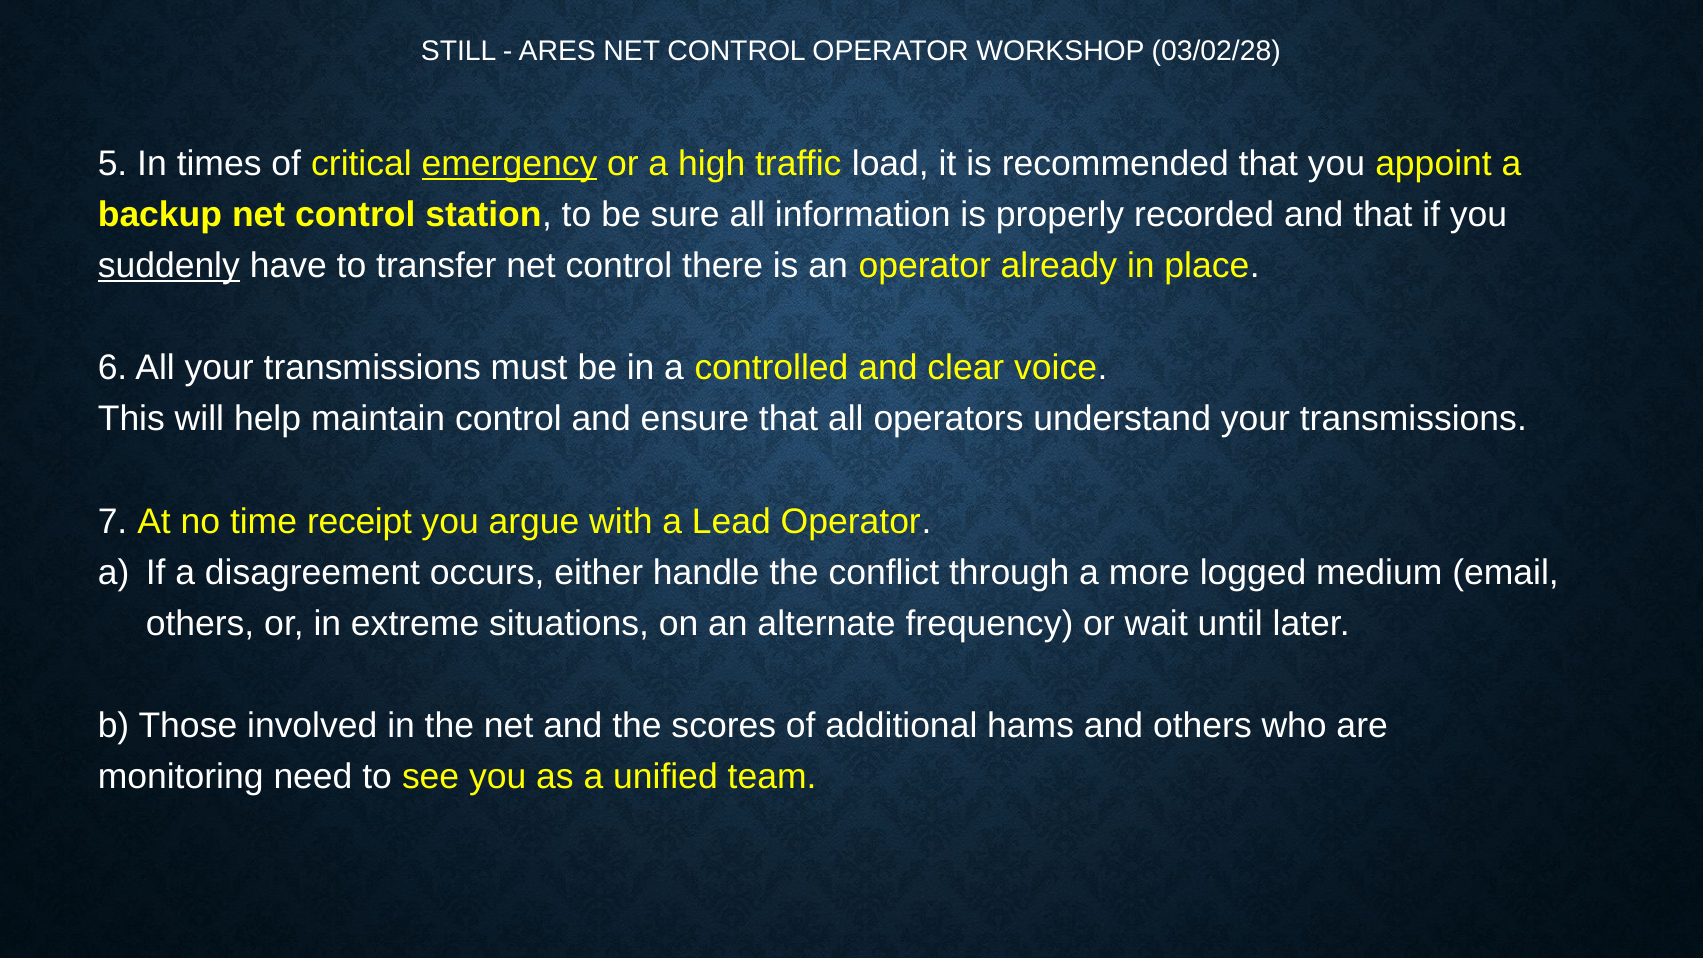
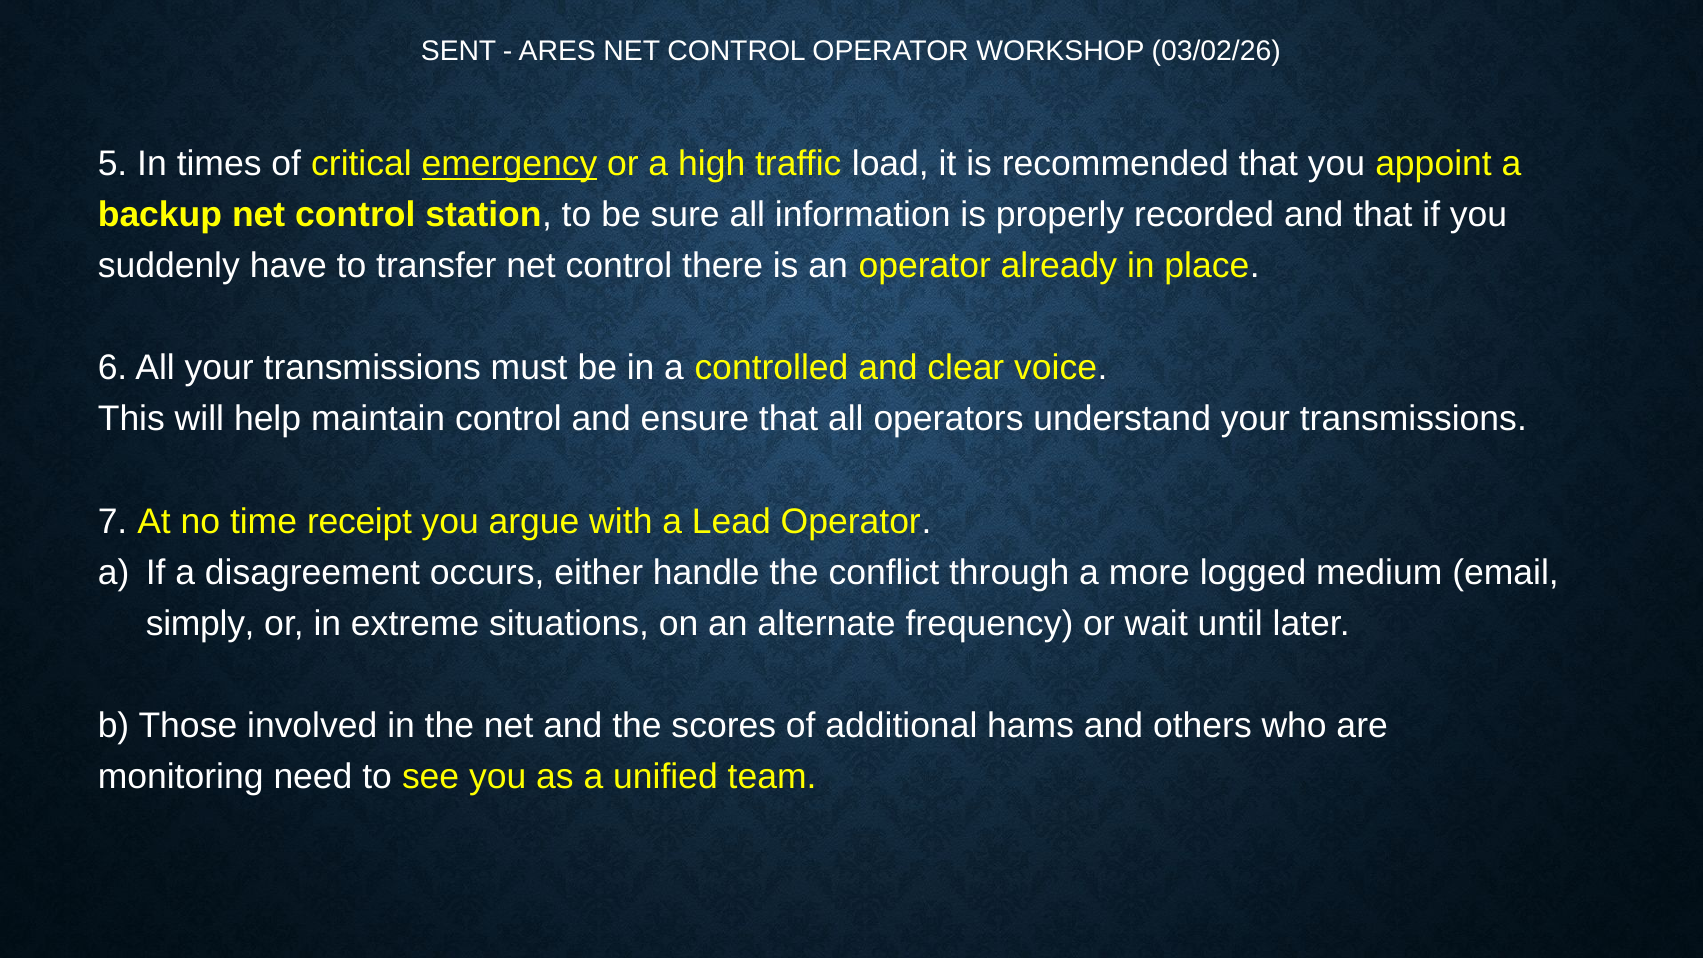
STILL: STILL -> SENT (459, 51)
03/02/28: 03/02/28 -> 03/02/26 (1216, 51)
suddenly underline: present -> none (169, 266)
others: others -> simply (200, 624)
